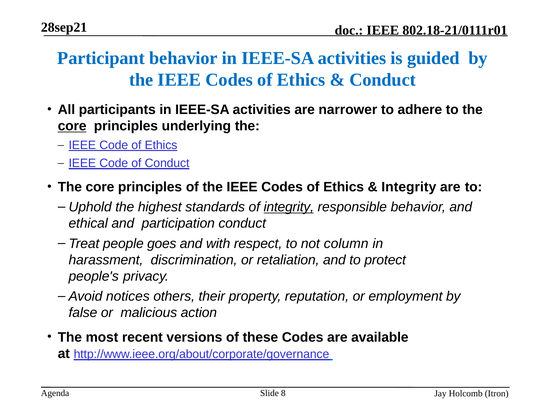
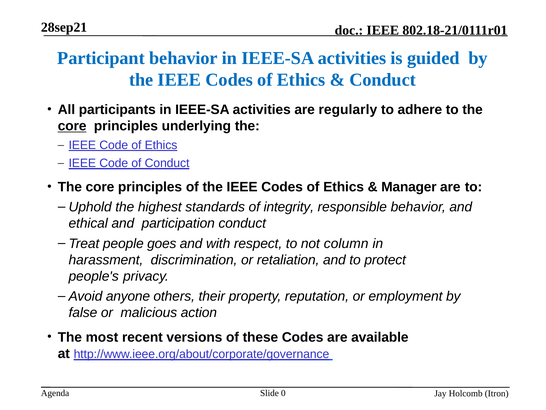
narrower: narrower -> regularly (348, 110)
Integrity: Integrity -> Manager (409, 187)
integrity underline: present -> none (289, 207)
notices: notices -> anyone (128, 296)
8: 8 -> 0 (283, 393)
